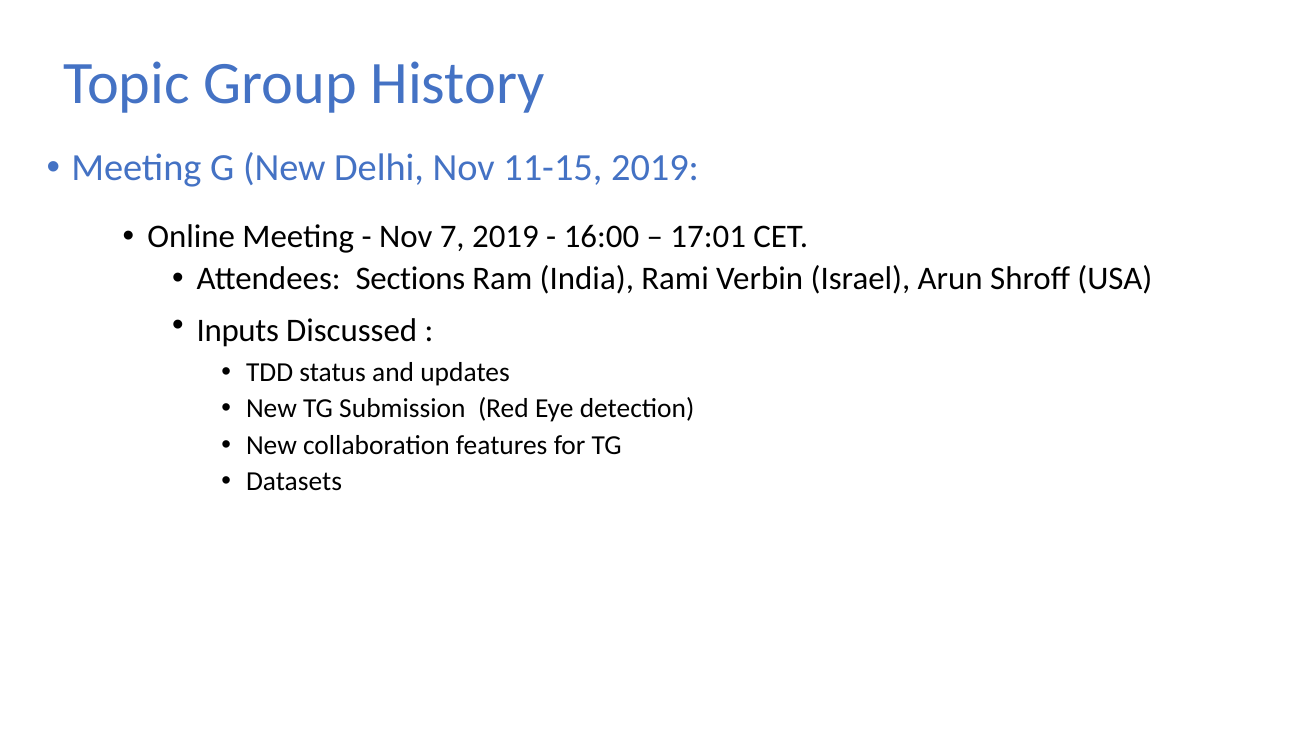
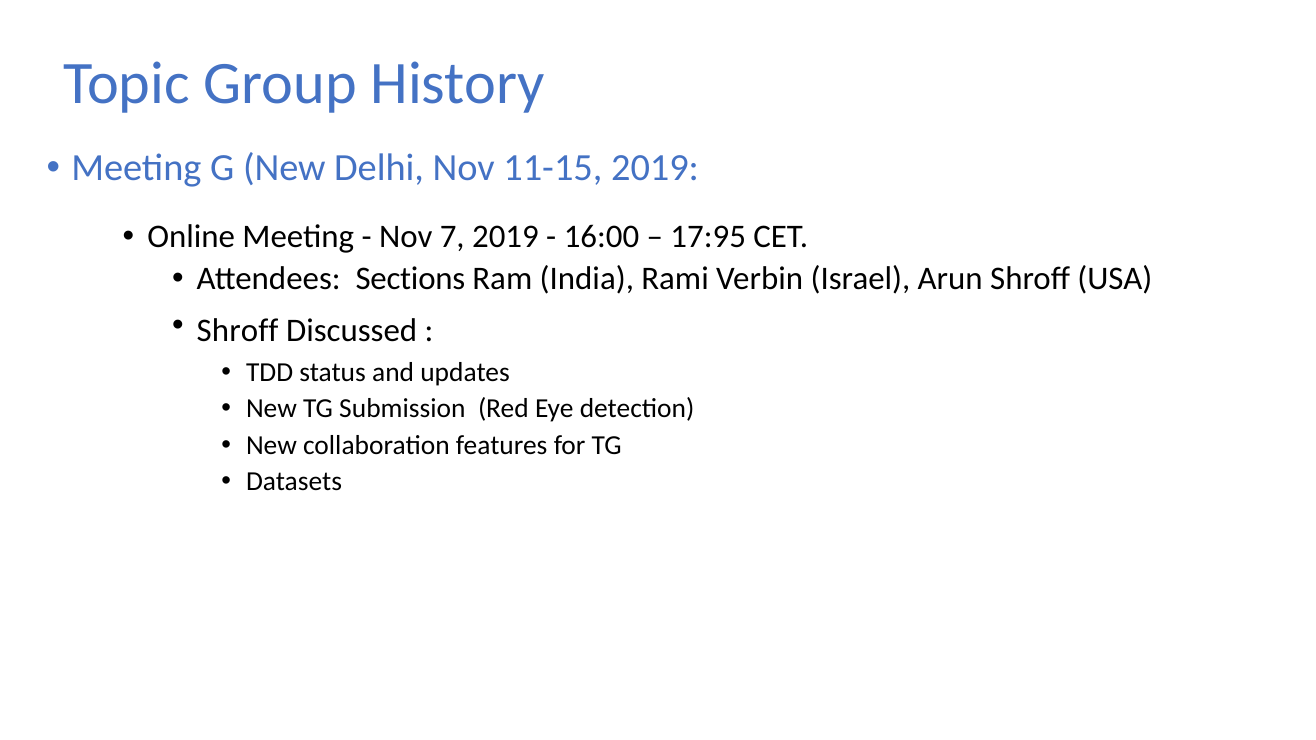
17:01: 17:01 -> 17:95 (708, 237)
Inputs: Inputs -> Shroff (238, 331)
